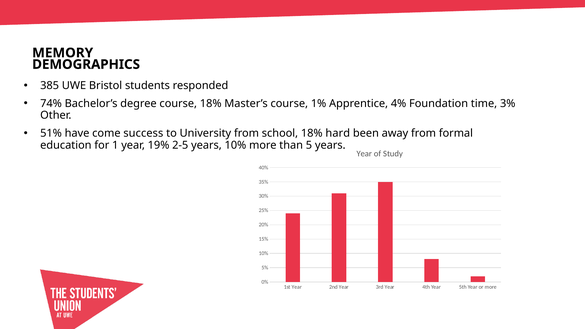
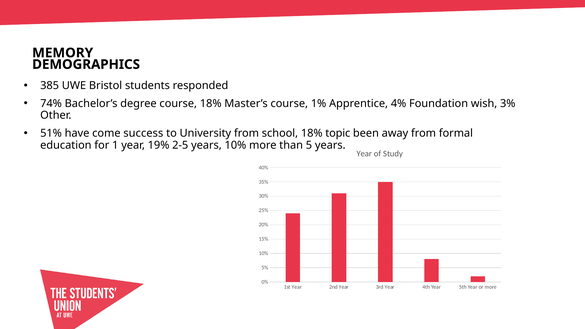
time: time -> wish (484, 103)
hard: hard -> topic (338, 133)
